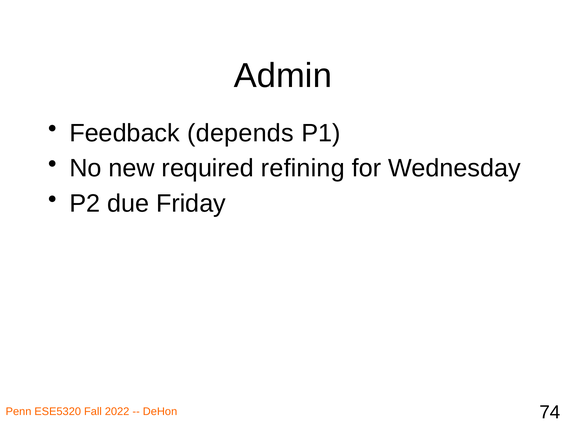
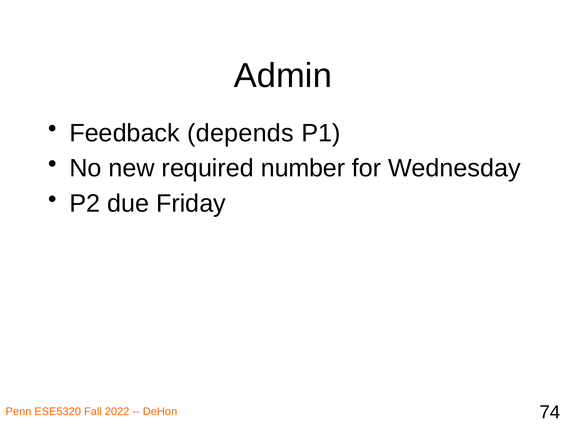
refining: refining -> number (303, 168)
